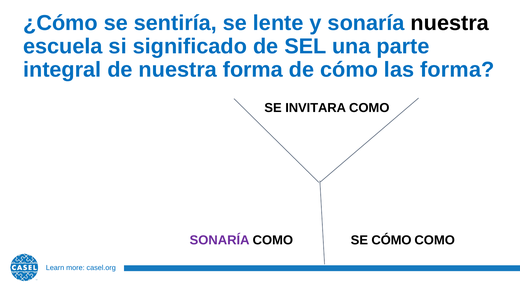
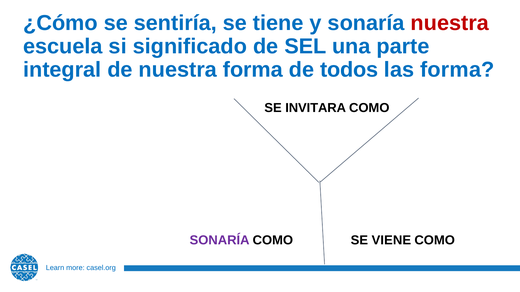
lente: lente -> tiene (278, 23)
nuestra colour: black -> red (450, 23)
de cómo: cómo -> todos (349, 70)
SE CÓMO: CÓMO -> VIENE (391, 241)
